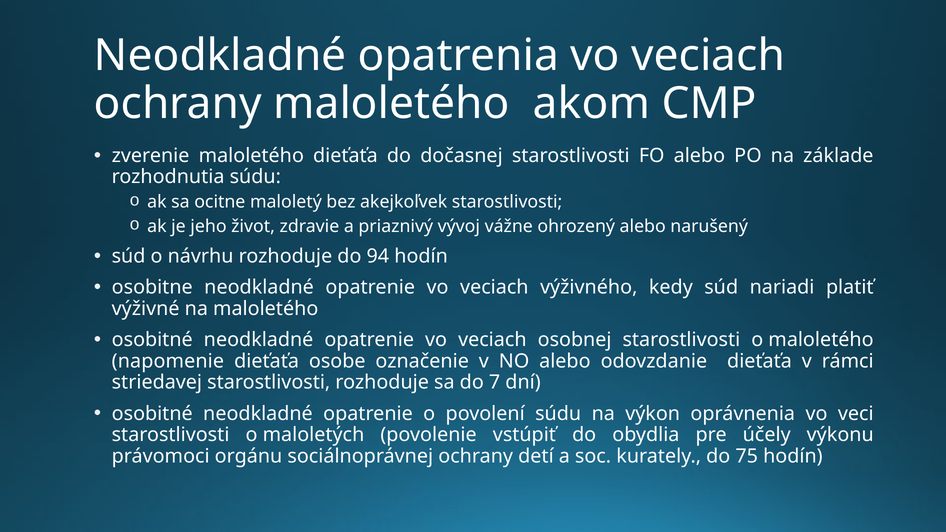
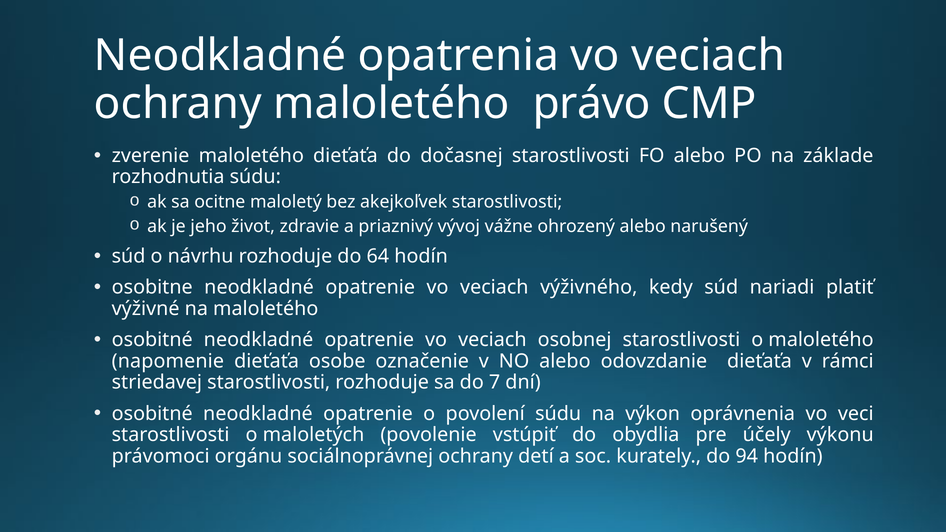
akom: akom -> právo (592, 103)
94: 94 -> 64 (378, 256)
75: 75 -> 94 (747, 456)
